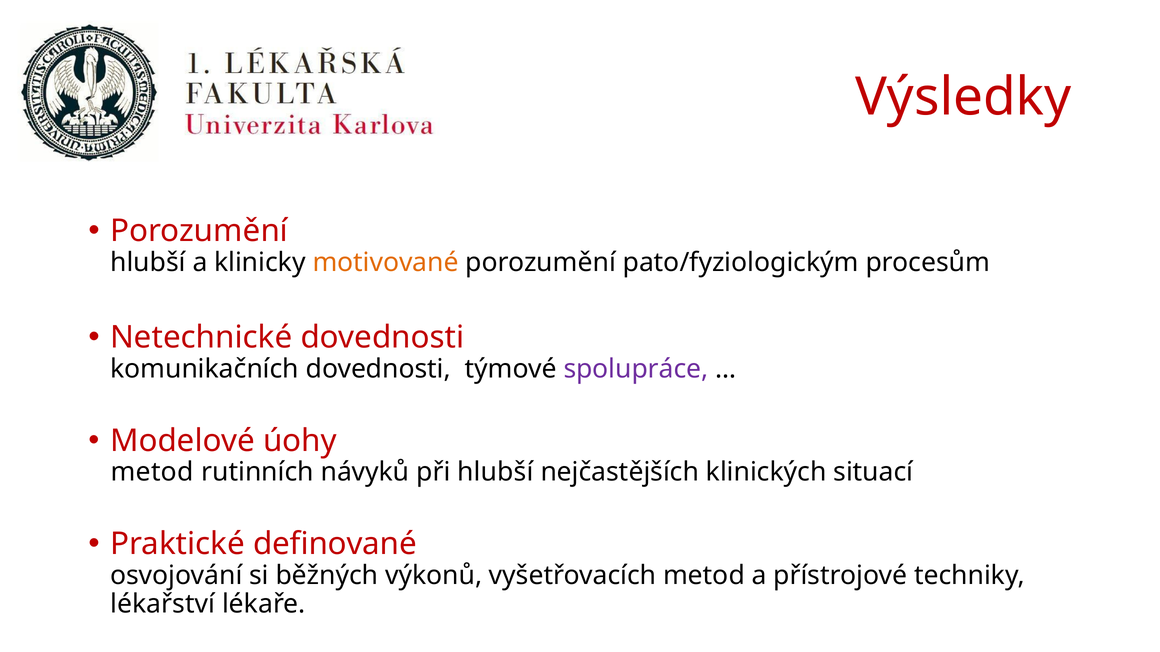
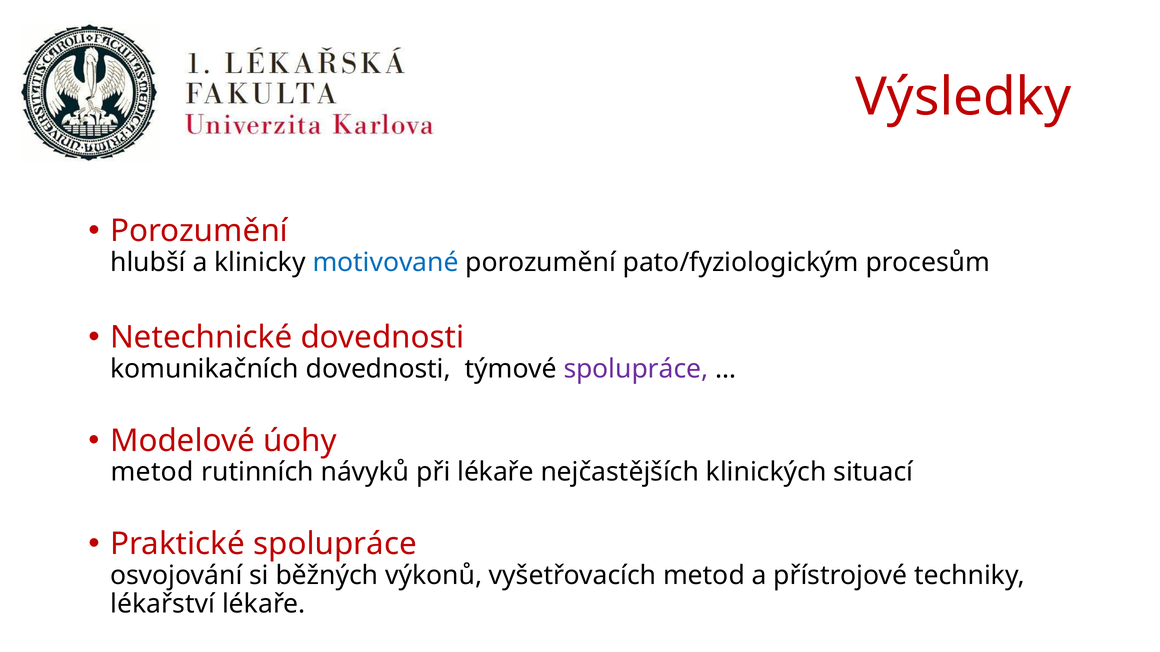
motivované colour: orange -> blue (386, 262)
při hlubší: hlubší -> lékaře (496, 472)
Praktické definované: definované -> spolupráce (335, 544)
